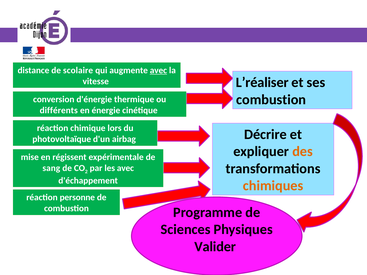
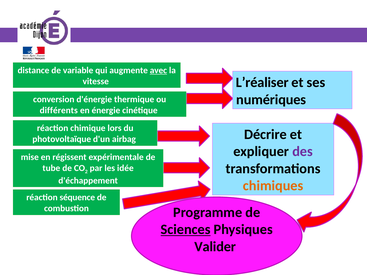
scolaire: scolaire -> variable (78, 70)
combustion: combustion -> numériques (271, 100)
des colour: orange -> purple (303, 152)
sang: sang -> tube (51, 168)
les avec: avec -> idée (125, 168)
personne: personne -> séquence (77, 198)
Sciences underline: none -> present (186, 230)
